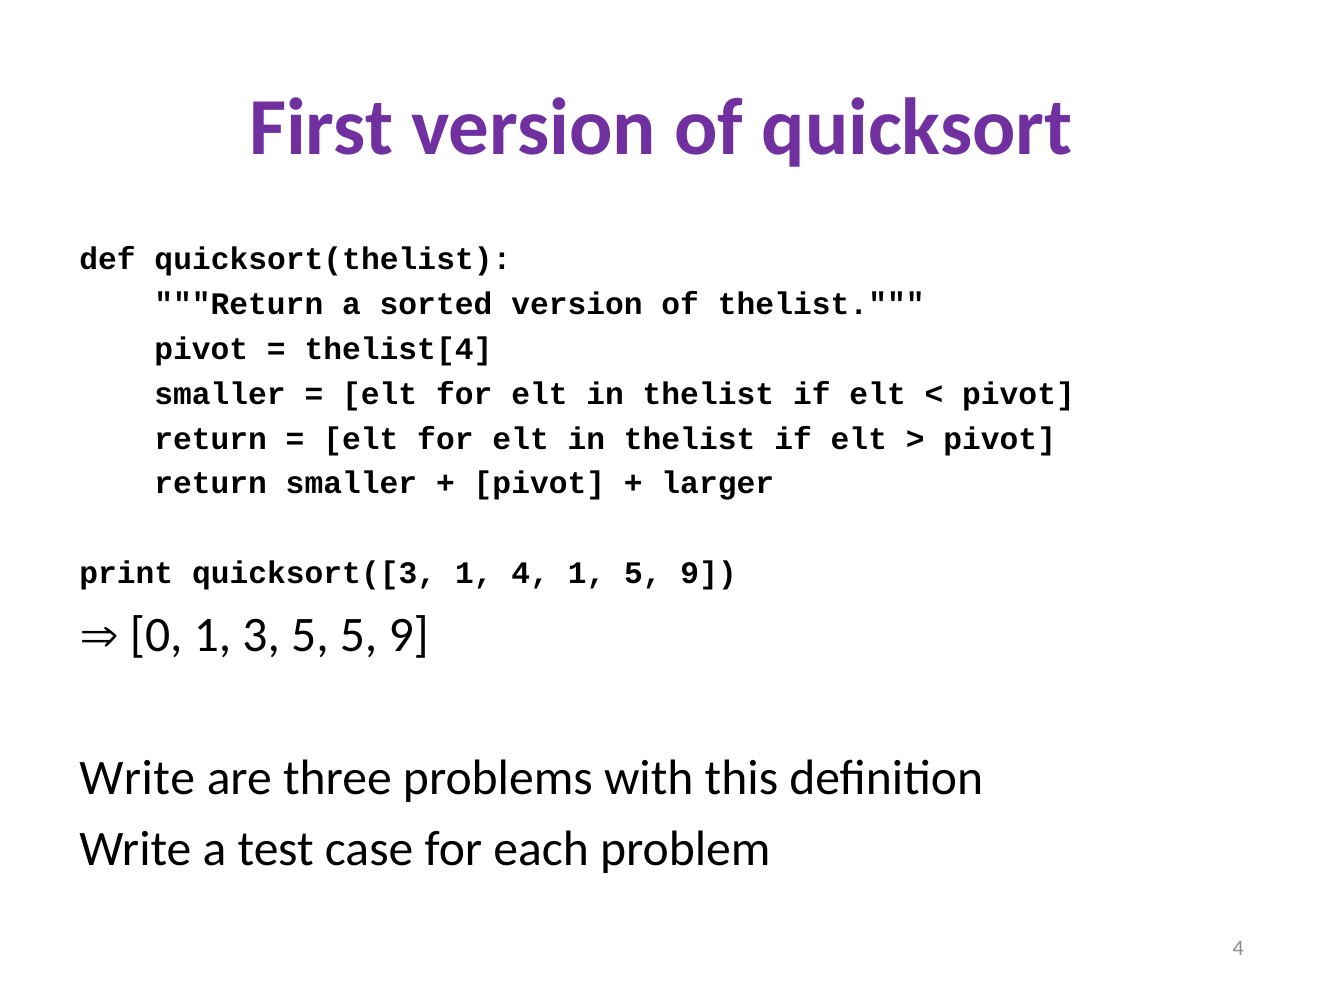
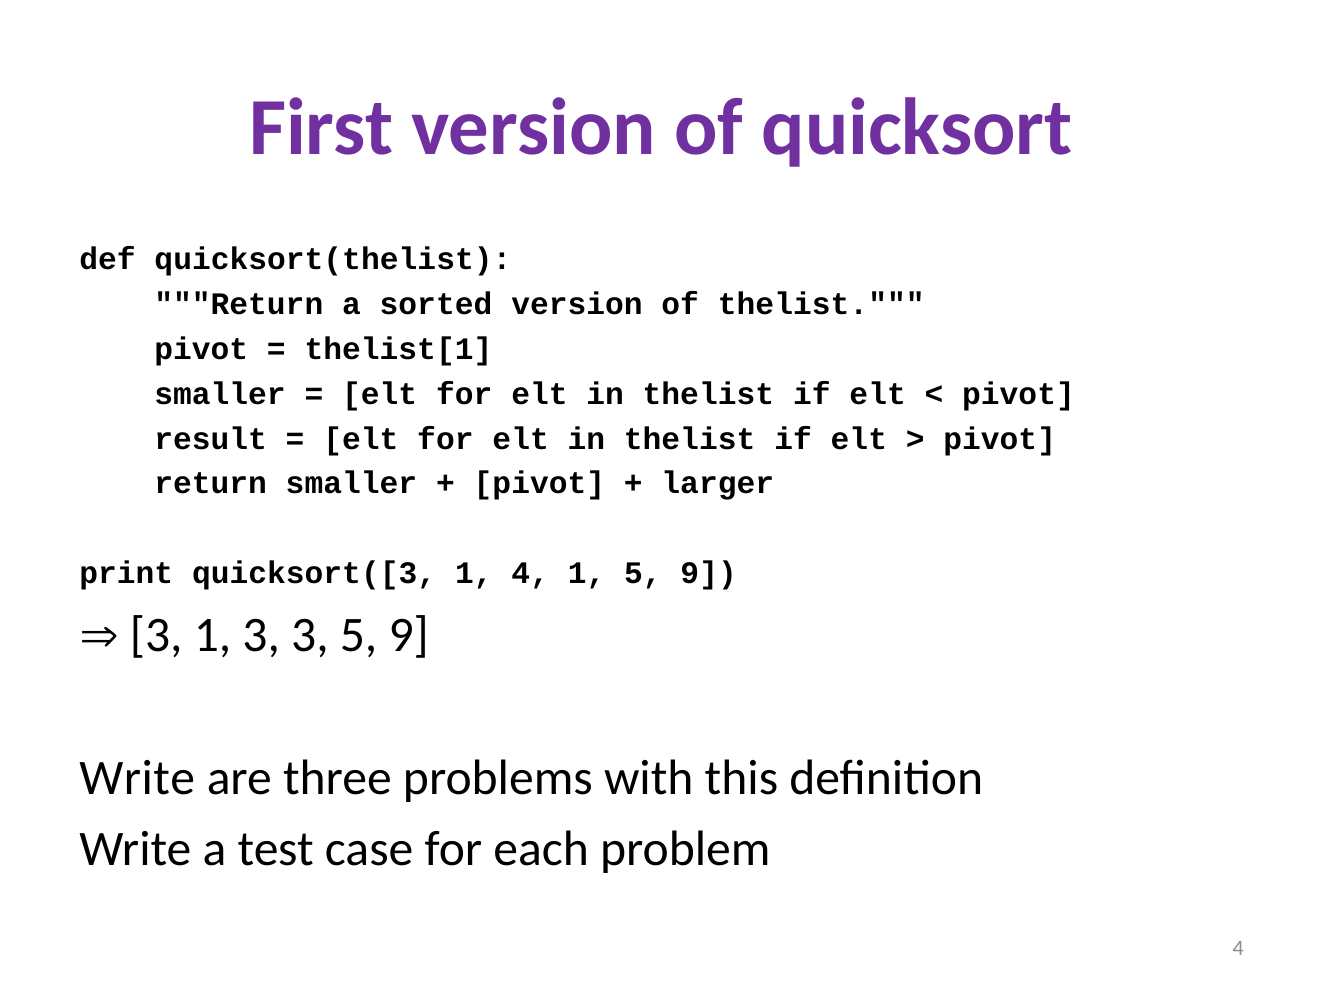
thelist[4: thelist[4 -> thelist[1 (398, 349)
return: return -> result (211, 438)
0: 0 -> 3 (156, 635)
3 5: 5 -> 3 (310, 635)
